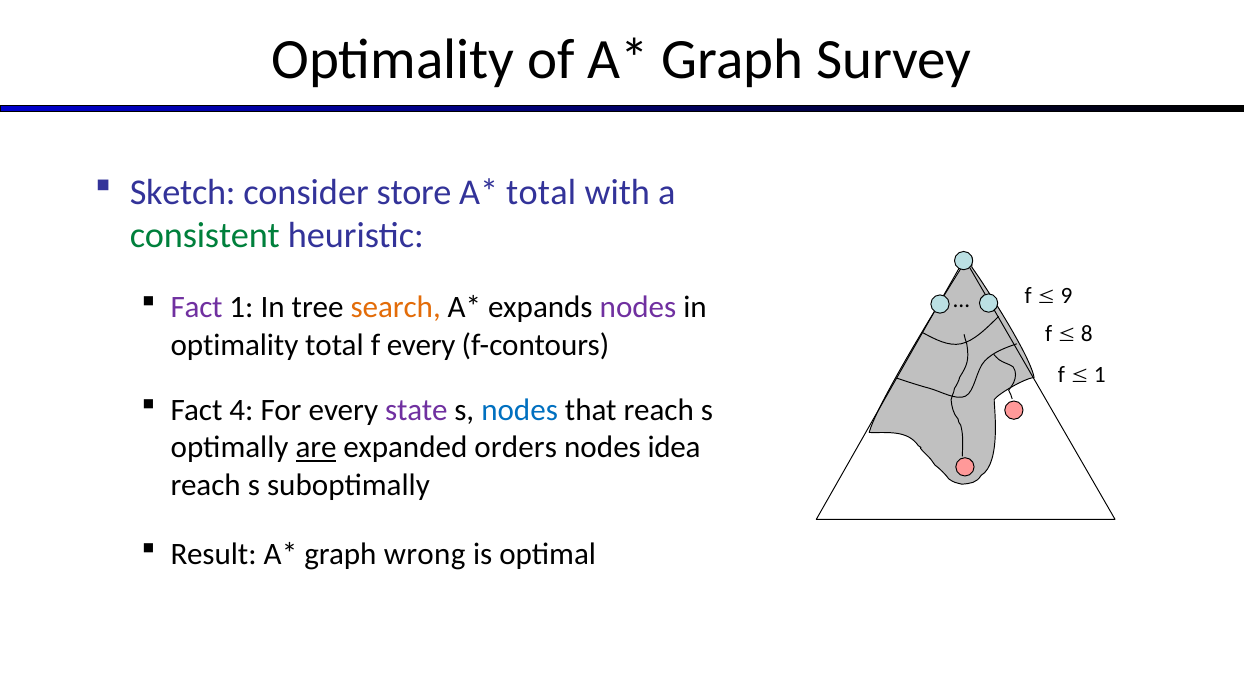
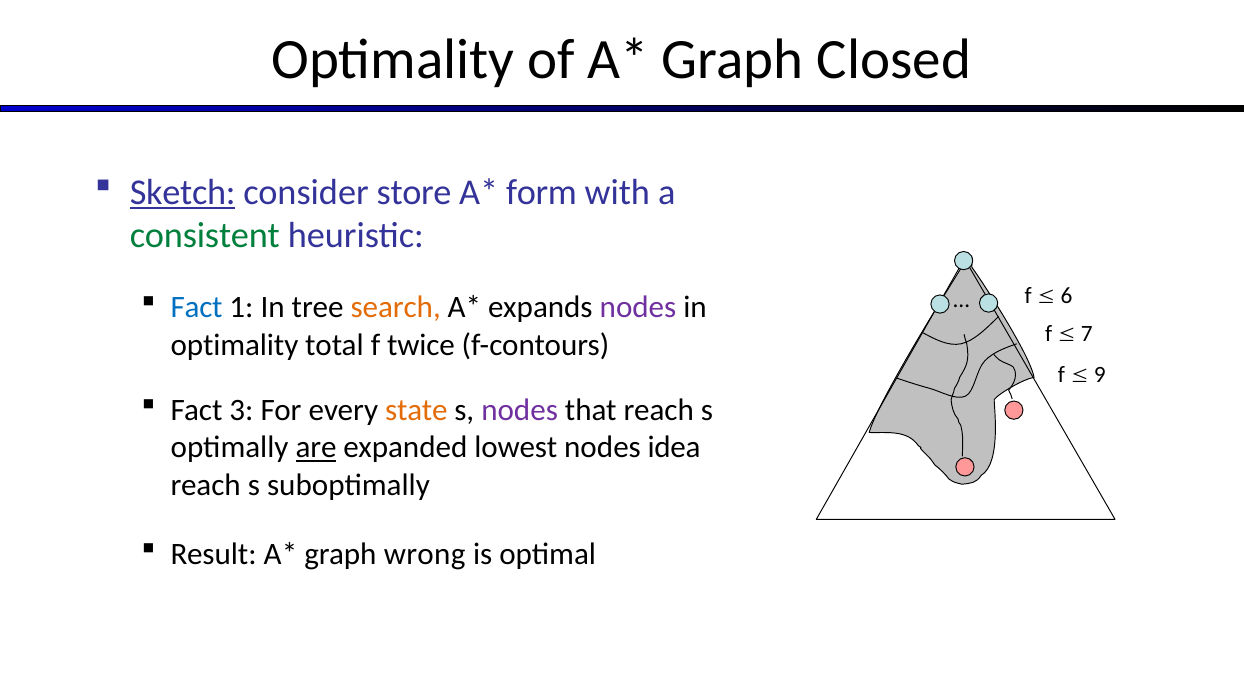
Survey: Survey -> Closed (894, 60)
Sketch underline: none -> present (183, 192)
total: total -> form (541, 192)
9: 9 -> 6 (1066, 295)
Fact colour: purple -> blue (197, 308)
8: 8 -> 7 (1087, 334)
f every: every -> twice (421, 345)
1: 1 -> 9 (1100, 374)
4: 4 -> 3 (242, 410)
state colour: purple -> orange (416, 410)
nodes colour: blue -> purple (520, 410)
orders: orders -> lowest (516, 447)
